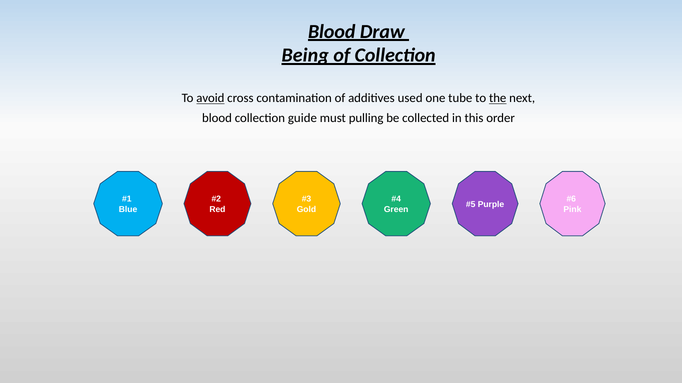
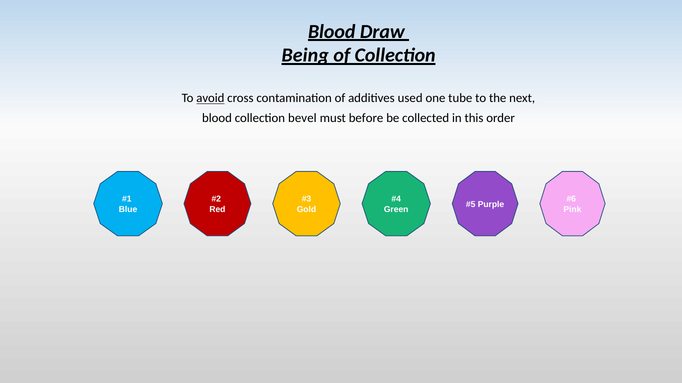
the underline: present -> none (498, 98)
guide: guide -> bevel (302, 118)
pulling: pulling -> before (366, 118)
